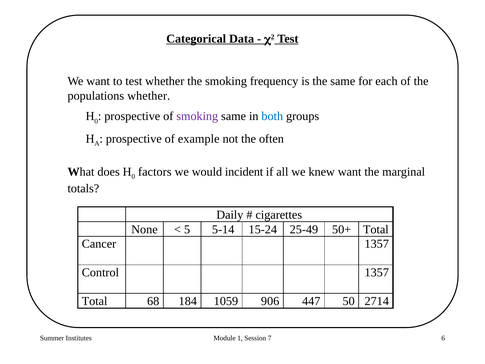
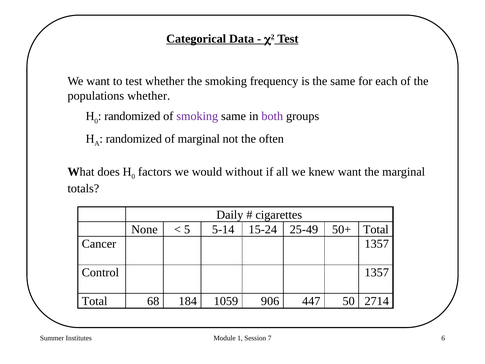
prospective: prospective -> randomized (132, 116)
both colour: blue -> purple (272, 116)
prospective: prospective -> randomized (134, 139)
of example: example -> marginal (199, 139)
incident: incident -> without (244, 172)
